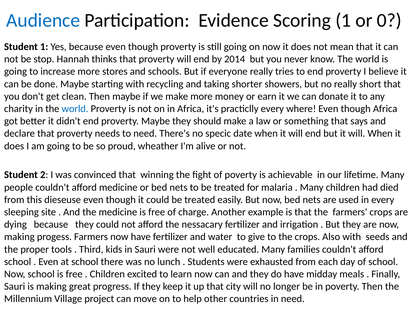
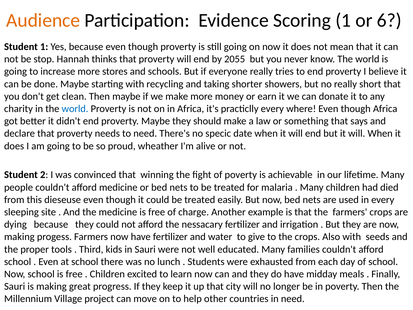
Audience colour: blue -> orange (43, 20)
0: 0 -> 6 (389, 20)
2014: 2014 -> 2055 (235, 59)
